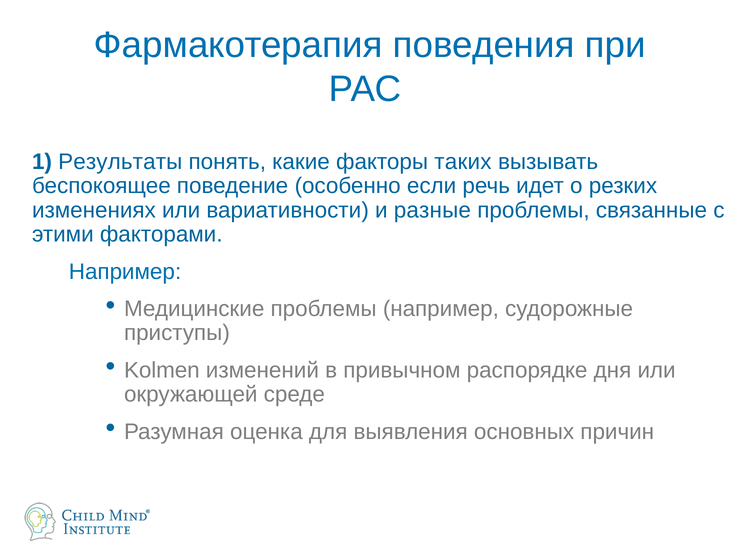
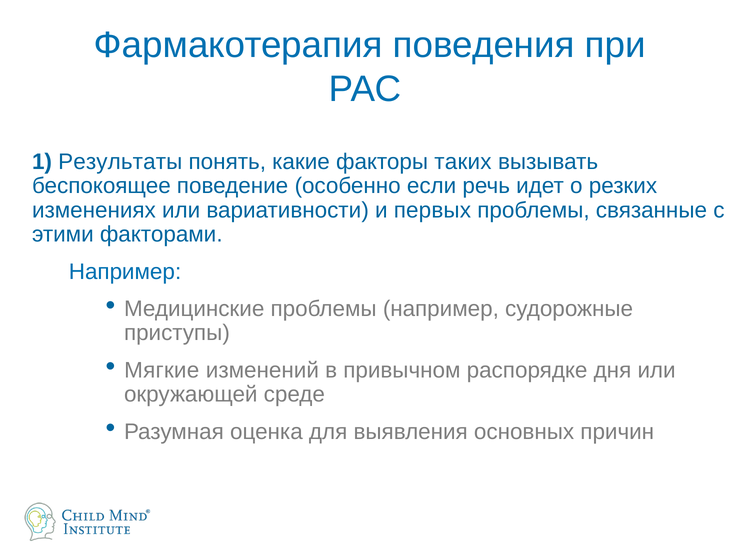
разные: разные -> первых (432, 210)
Kolmen: Kolmen -> Мягкие (162, 370)
